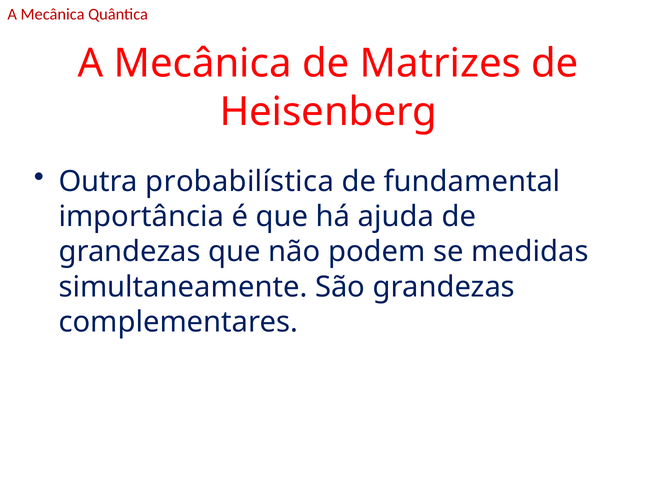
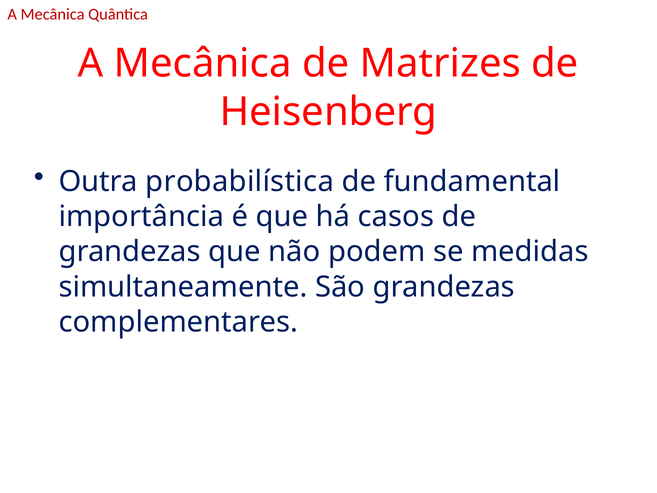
ajuda: ajuda -> casos (396, 217)
